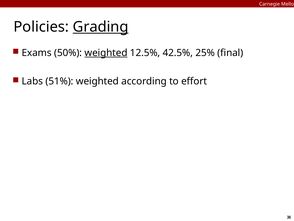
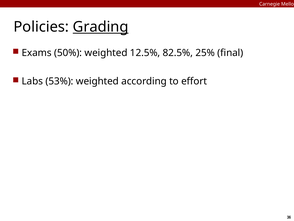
weighted underline: present -> none (106, 53)
42.5%: 42.5% -> 82.5% (178, 53)
51%: 51% -> 53% (59, 81)
